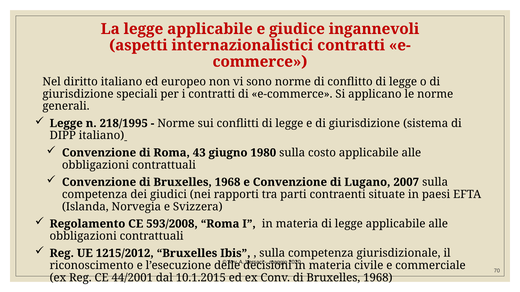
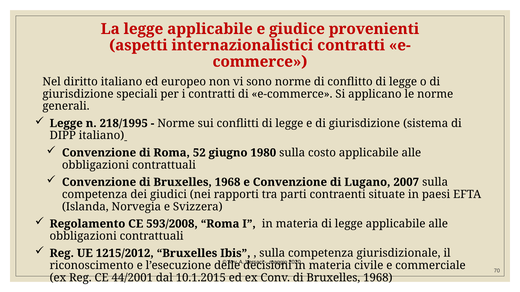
ingannevoli: ingannevoli -> provenienti (374, 29)
43: 43 -> 52 (199, 153)
